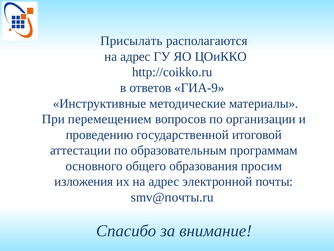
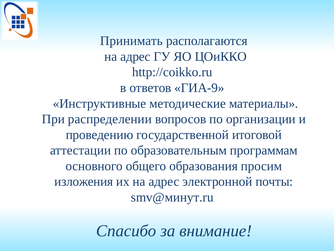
Присылать: Присылать -> Принимать (131, 41)
перемещением: перемещением -> распределении (110, 119)
smv@почты.ru: smv@почты.ru -> smv@минут.ru (172, 197)
